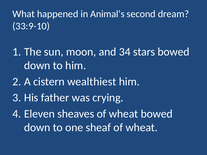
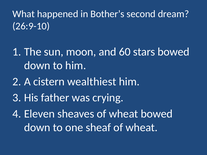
Animal’s: Animal’s -> Bother’s (107, 14)
33:9-10: 33:9-10 -> 26:9-10 (31, 26)
34: 34 -> 60 (125, 52)
